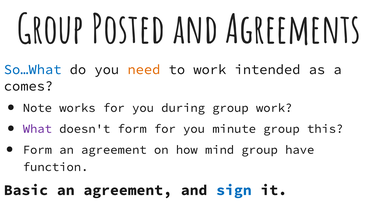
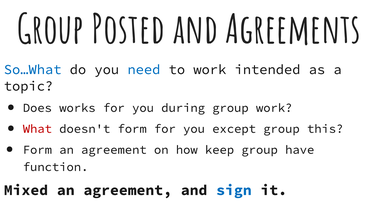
need colour: orange -> blue (144, 69)
comes: comes -> topic (29, 86)
Note: Note -> Does (37, 108)
What colour: purple -> red (37, 129)
minute: minute -> except (234, 129)
mind: mind -> keep (220, 150)
Basic: Basic -> Mixed (26, 190)
